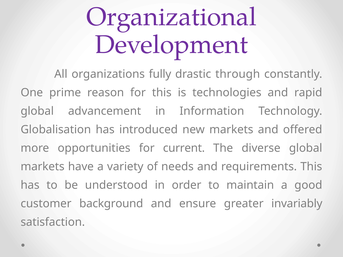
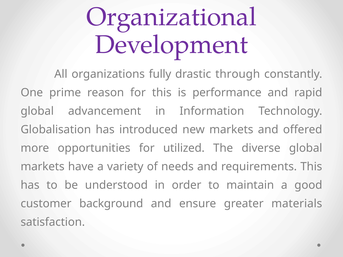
technologies: technologies -> performance (227, 93)
current: current -> utilized (184, 148)
invariably: invariably -> materials (297, 204)
